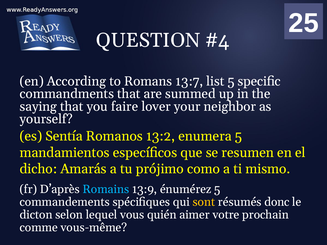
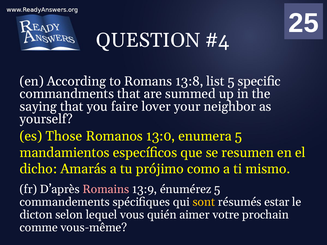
13:7: 13:7 -> 13:8 (189, 81)
Sentía: Sentía -> Those (64, 136)
13:2: 13:2 -> 13:0 (161, 136)
Romains colour: light blue -> pink (106, 189)
donc: donc -> estar (277, 202)
